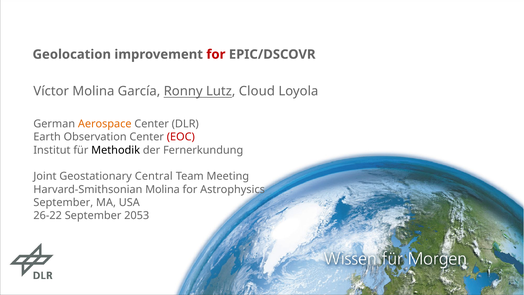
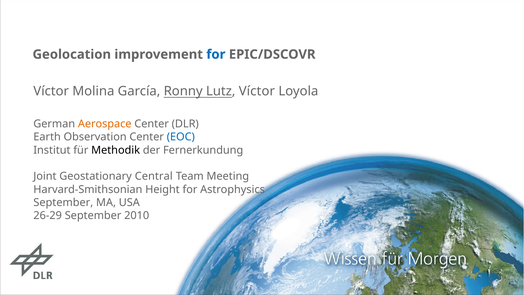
for colour: red -> blue (216, 54)
Lutz Cloud: Cloud -> Víctor (257, 91)
EOC colour: red -> blue (181, 137)
Harvard-Smithsonian Molina: Molina -> Height (162, 189)
26-22: 26-22 -> 26-29 (48, 215)
2053: 2053 -> 2010 (137, 215)
